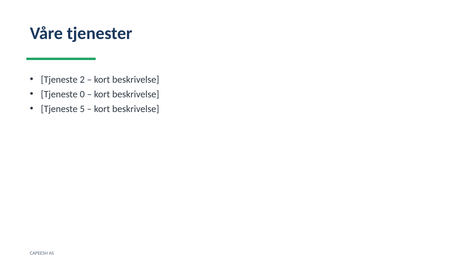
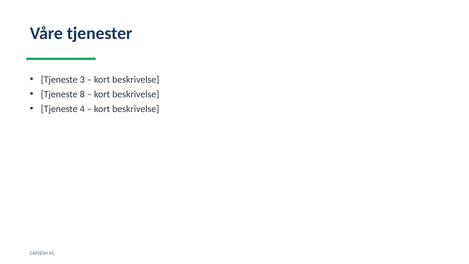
2: 2 -> 3 (82, 79)
0: 0 -> 8 (82, 94)
5: 5 -> 4 (82, 109)
